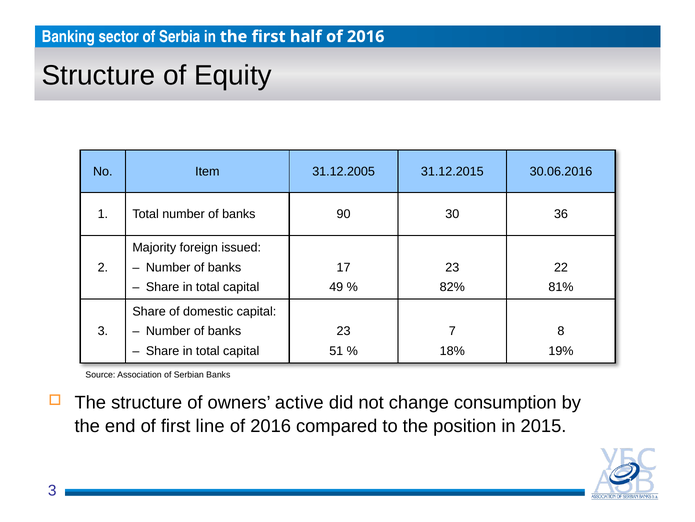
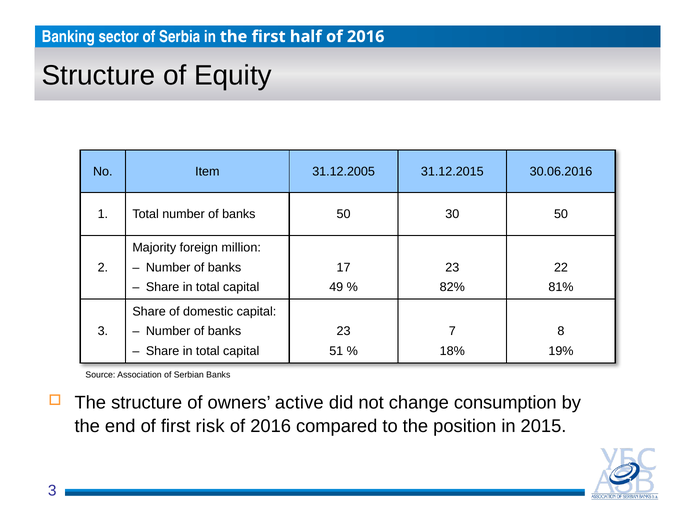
banks 90: 90 -> 50 (344, 214)
30 36: 36 -> 50 (561, 214)
issued: issued -> million (241, 247)
line: line -> risk (210, 425)
